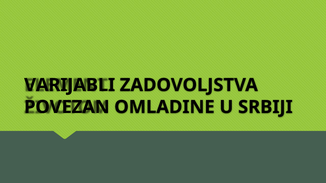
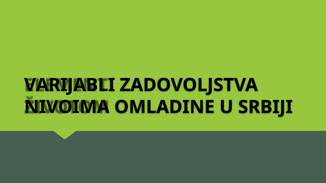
POVEZAN: POVEZAN -> NIVOIMA (67, 107)
